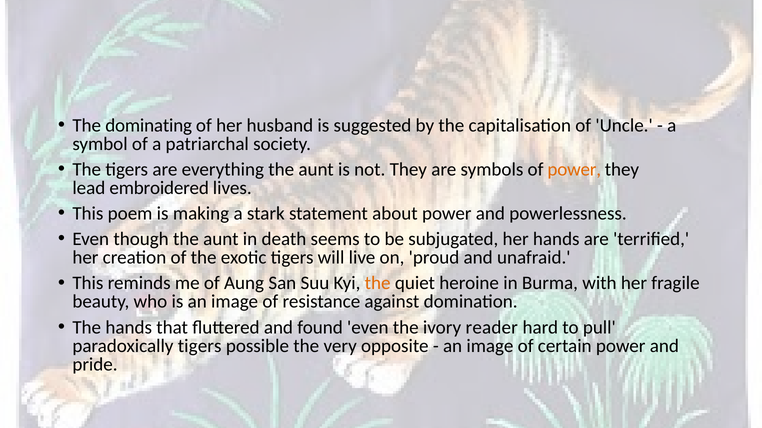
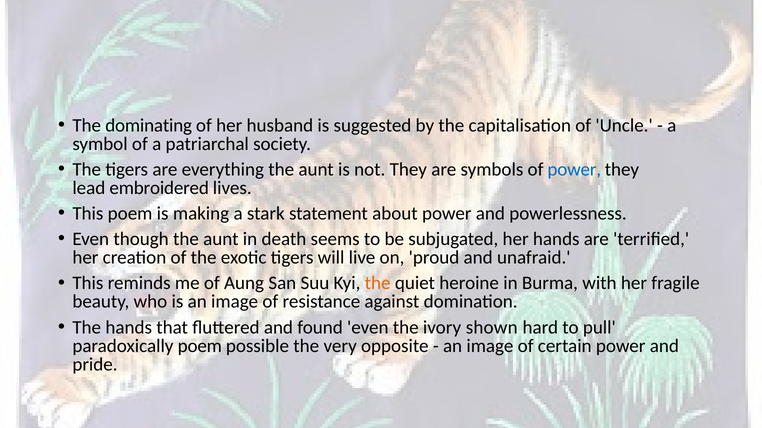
power colour: orange -> blue (574, 170)
reader: reader -> shown (492, 328)
paradoxically tigers: tigers -> poem (200, 346)
